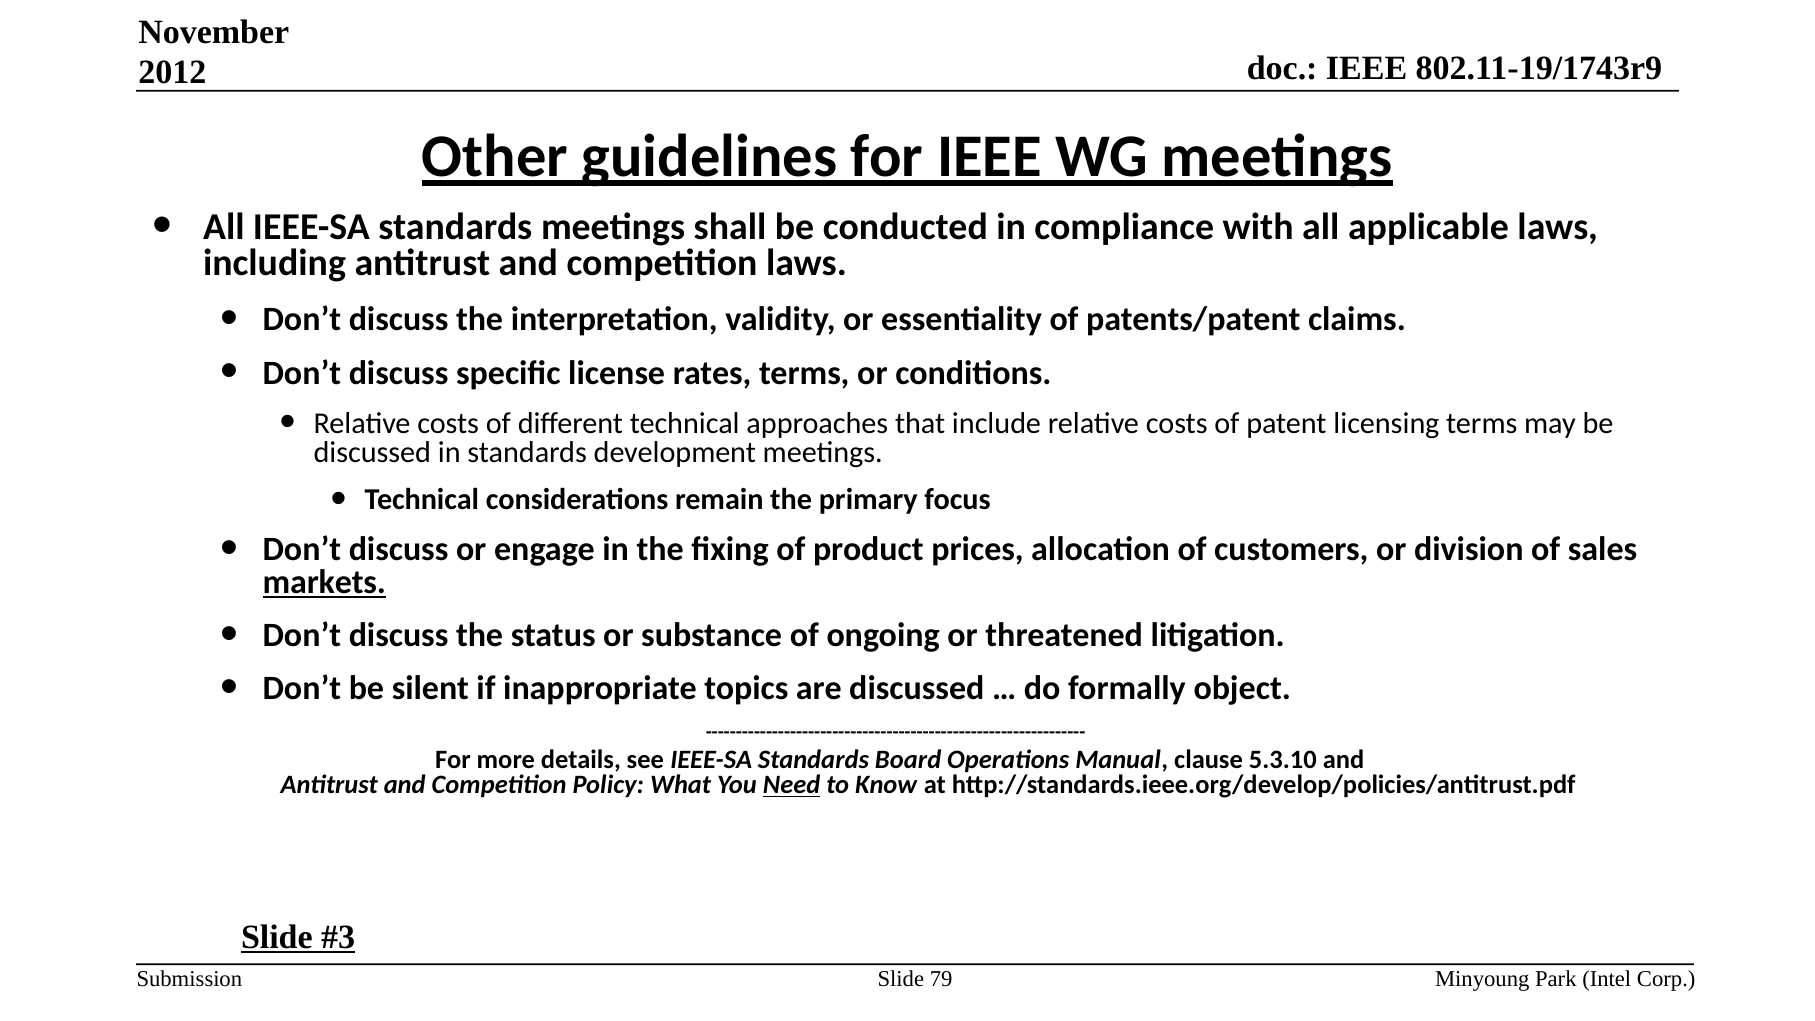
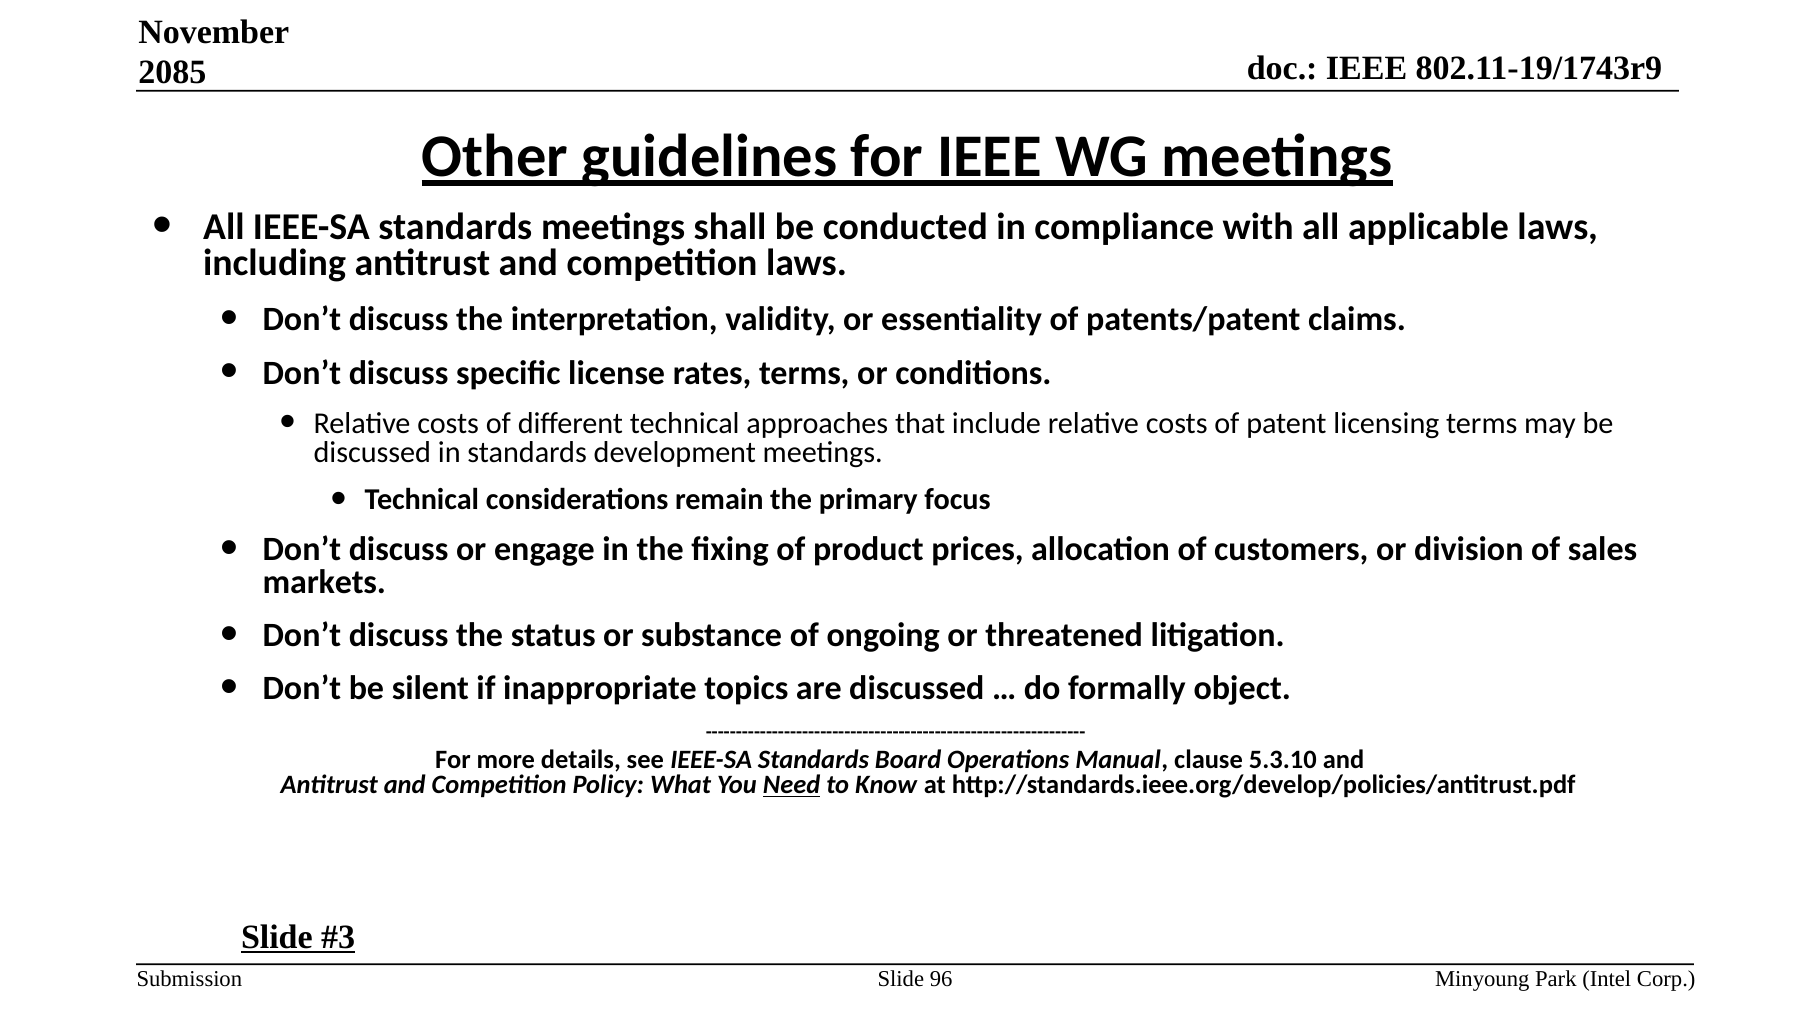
2012: 2012 -> 2085 (172, 73)
markets underline: present -> none (324, 582)
79: 79 -> 96 (941, 979)
